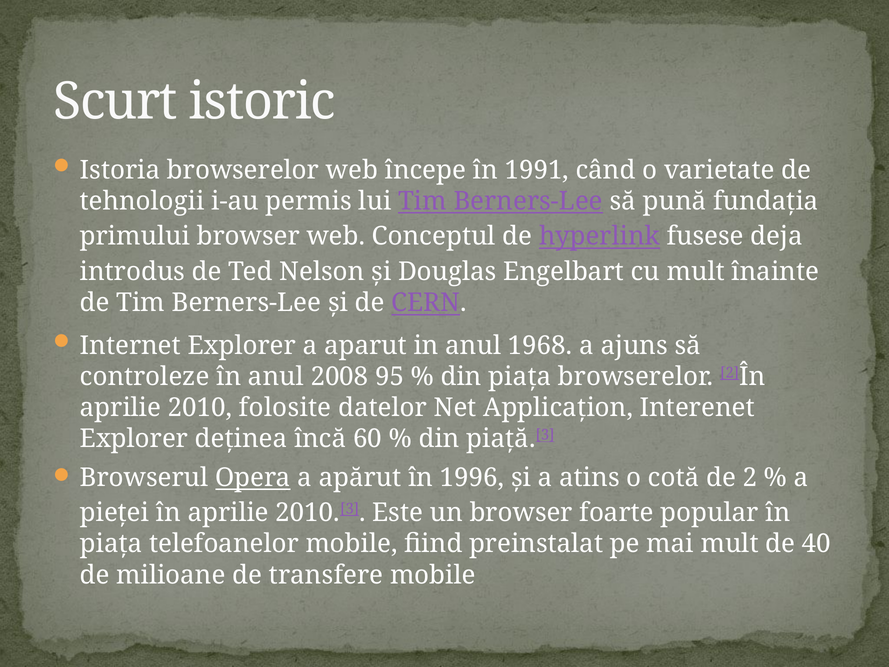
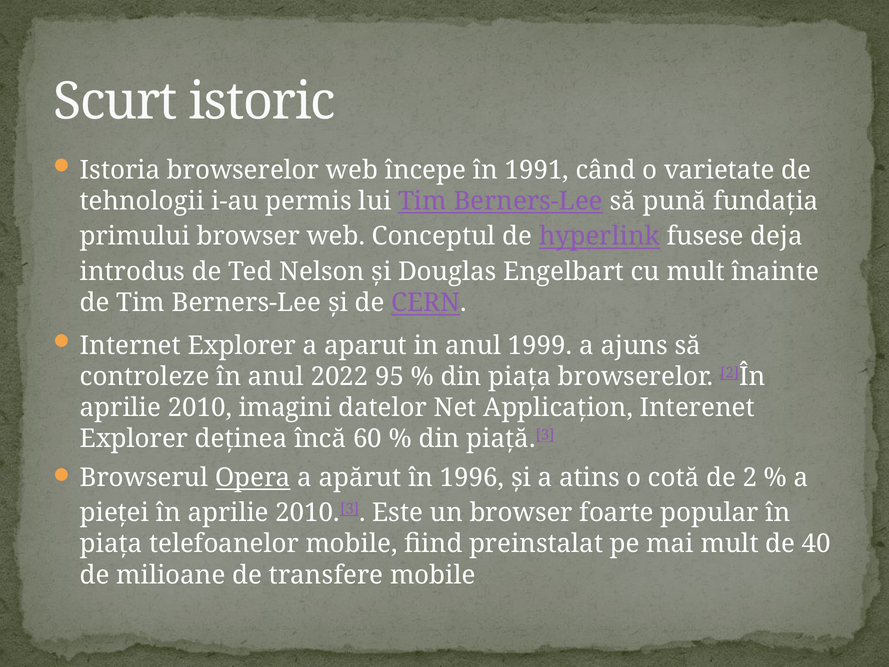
1968: 1968 -> 1999 (540, 345)
2008: 2008 -> 2022 (340, 377)
folosite: folosite -> imagini (285, 408)
